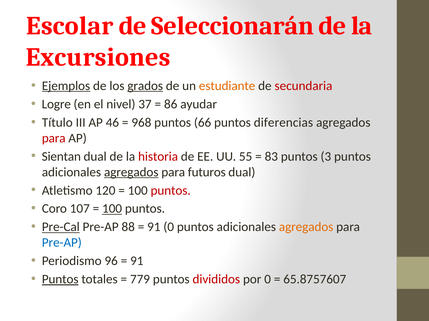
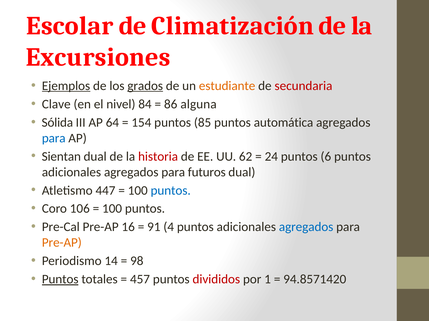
Seleccionarán: Seleccionarán -> Climatización (232, 26)
Logre: Logre -> Clave (56, 104)
37: 37 -> 84 (145, 104)
ayudar: ayudar -> alguna (199, 104)
Título: Título -> Sólida (57, 123)
46: 46 -> 64 (112, 123)
968: 968 -> 154 (141, 123)
66: 66 -> 85 (203, 123)
diferencias: diferencias -> automática (284, 123)
para colour: red -> blue (54, 138)
55: 55 -> 62 (246, 157)
83: 83 -> 24 (271, 157)
3: 3 -> 6 (326, 157)
agregados underline: present -> none (131, 172)
120: 120 -> 447 (105, 191)
puntos colour: red -> blue (171, 191)
107: 107 -> 106 (80, 209)
100 underline: present -> none (112, 209)
Pre-Cal underline: present -> none (61, 228)
88: 88 -> 16 (128, 228)
91 0: 0 -> 4 (169, 228)
agregados colour: orange -> blue (306, 228)
Pre-AP colour: blue -> orange (62, 243)
96: 96 -> 14 (111, 262)
91: 91 -> 98 (137, 262)
779: 779 -> 457 (140, 280)
por 0: 0 -> 1 (268, 280)
65.8757607: 65.8757607 -> 94.8571420 (315, 280)
